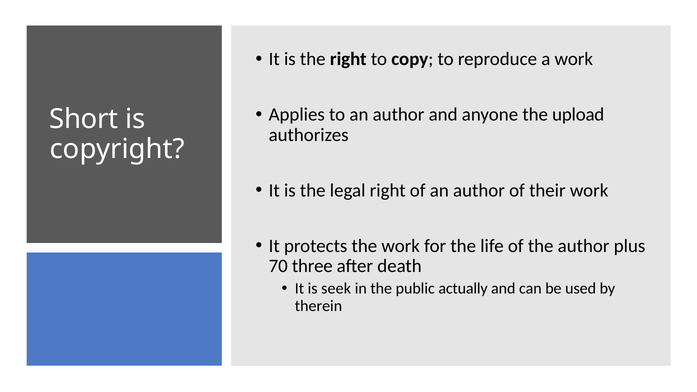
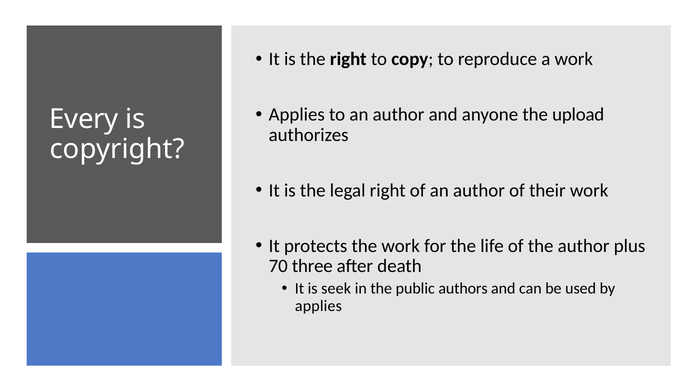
Short: Short -> Every (84, 119)
actually: actually -> authors (463, 289)
therein: therein -> applies (318, 306)
